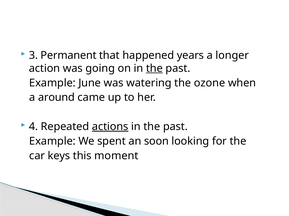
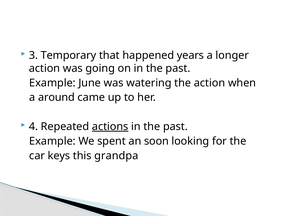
Permanent: Permanent -> Temporary (69, 56)
the underline: present -> none (154, 69)
the ozone: ozone -> action (210, 83)
moment: moment -> grandpa (116, 156)
